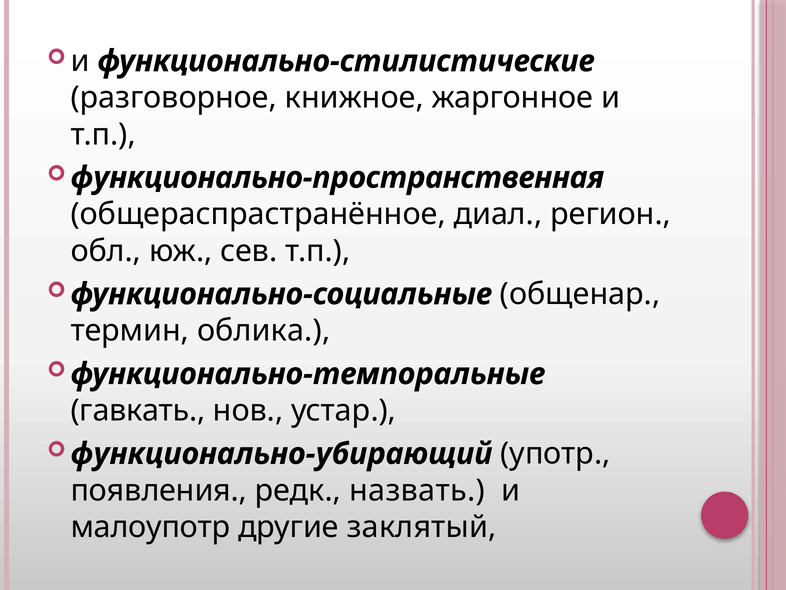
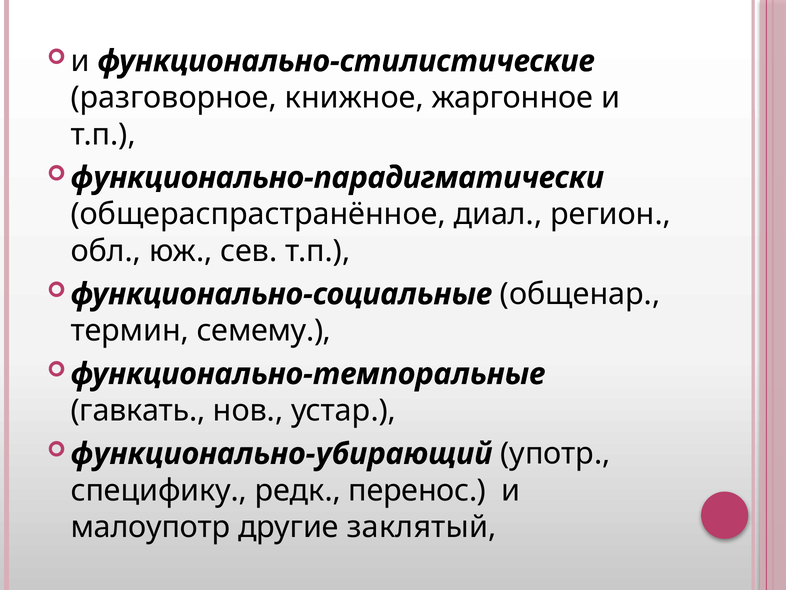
функционально-пространственная: функционально-пространственная -> функционально-парадигматически (337, 178)
облика: облика -> семему (264, 331)
появления: появления -> специфику (159, 490)
назвать: назвать -> перенос (417, 490)
